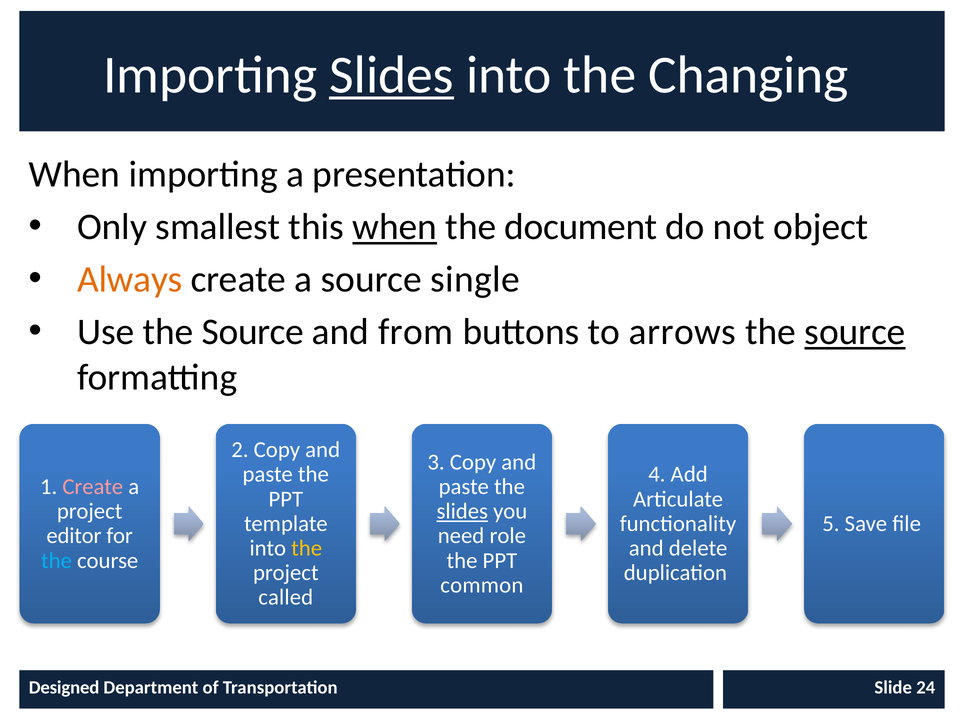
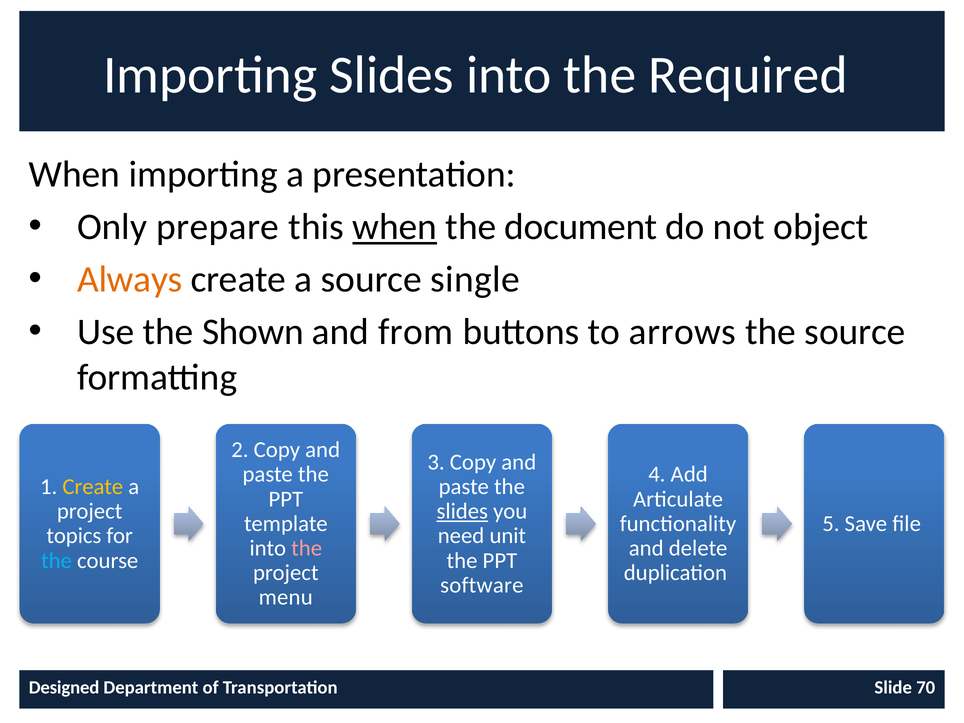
Slides underline: present -> none (392, 75)
Changing: Changing -> Required (748, 75)
smallest: smallest -> prepare (218, 227)
Use the Source: Source -> Shown (253, 332)
source underline: present -> none (855, 332)
Create colour: pink -> yellow (93, 487)
editor: editor -> topics (74, 536)
role: role -> unit (508, 536)
the colour: yellow -> pink (307, 548)
common: common -> software (482, 585)
called: called -> menu (286, 597)
24: 24 -> 70 (926, 687)
